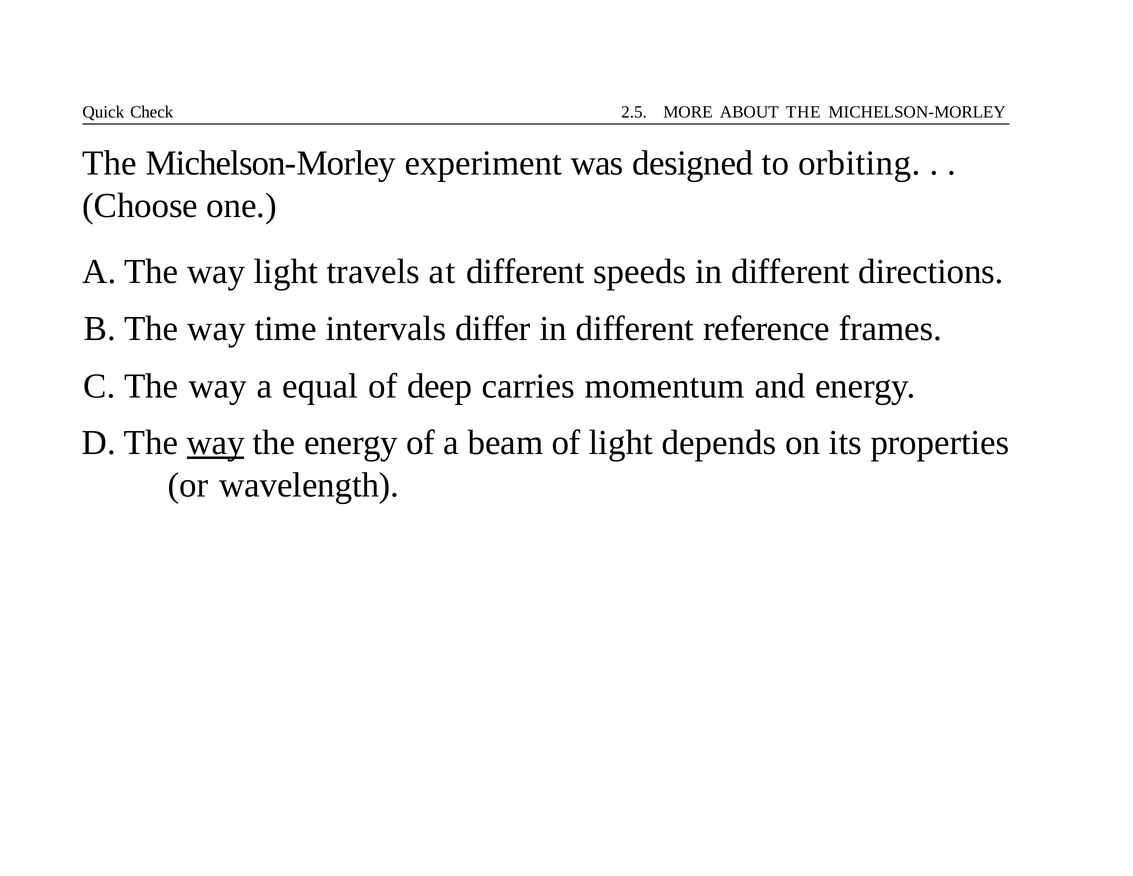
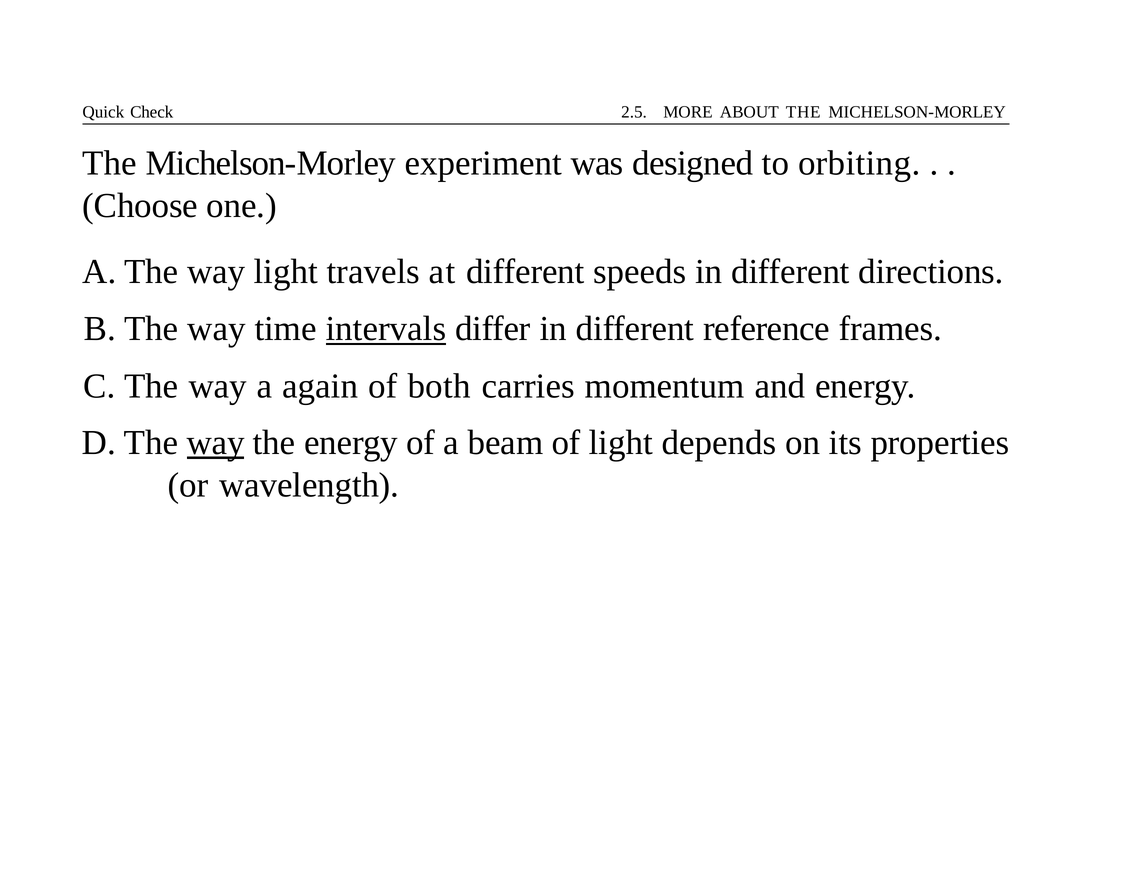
intervals underline: none -> present (386, 329)
equal: equal -> again (320, 386)
deep: deep -> both (439, 386)
